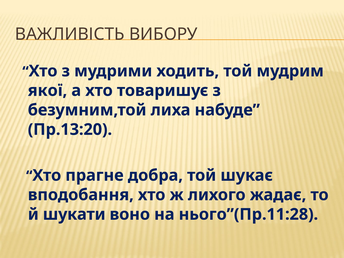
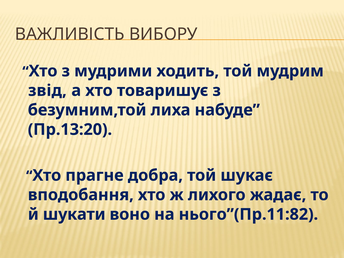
якої: якої -> звід (47, 91)
нього”(Пр.11:28: нього”(Пр.11:28 -> нього”(Пр.11:82 (248, 214)
